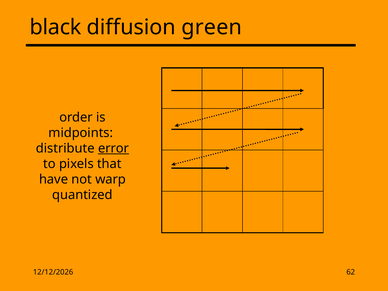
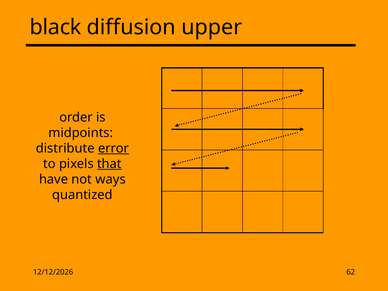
green: green -> upper (212, 27)
that underline: none -> present (109, 164)
warp: warp -> ways (111, 179)
